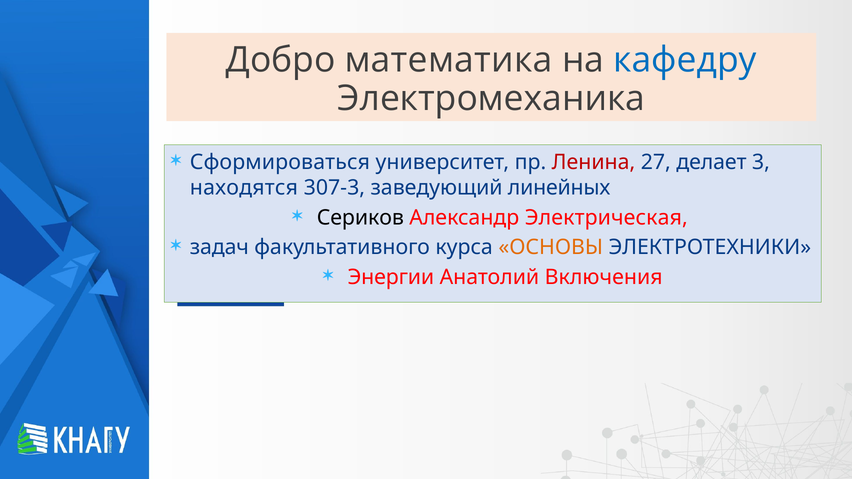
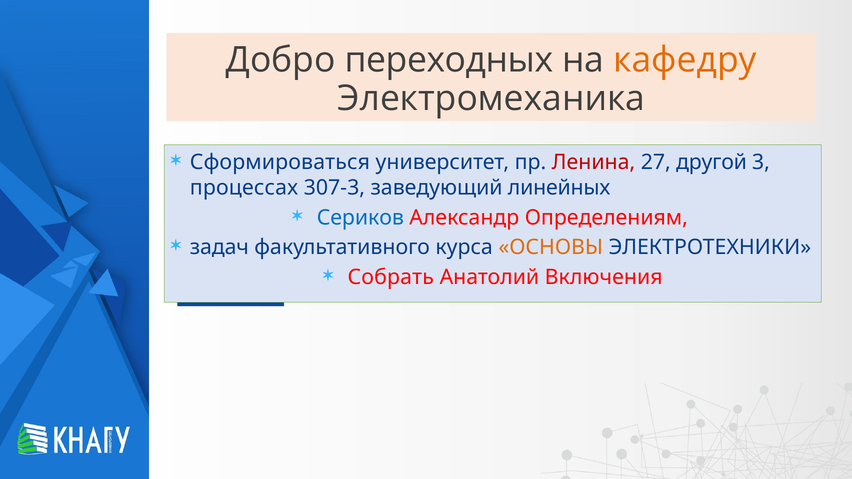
математика: математика -> переходных (449, 60)
кафедру colour: blue -> orange (685, 60)
делает: делает -> другой (711, 162)
находятся: находятся -> процессах (244, 188)
Сериков colour: black -> blue (360, 218)
Электрическая: Электрическая -> Определениям (606, 218)
Энергии: Энергии -> Собрать (391, 277)
